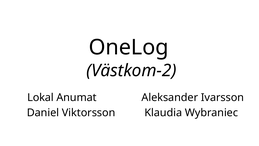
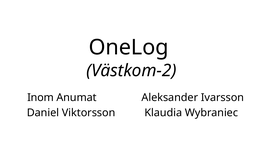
Lokal: Lokal -> Inom (41, 97)
